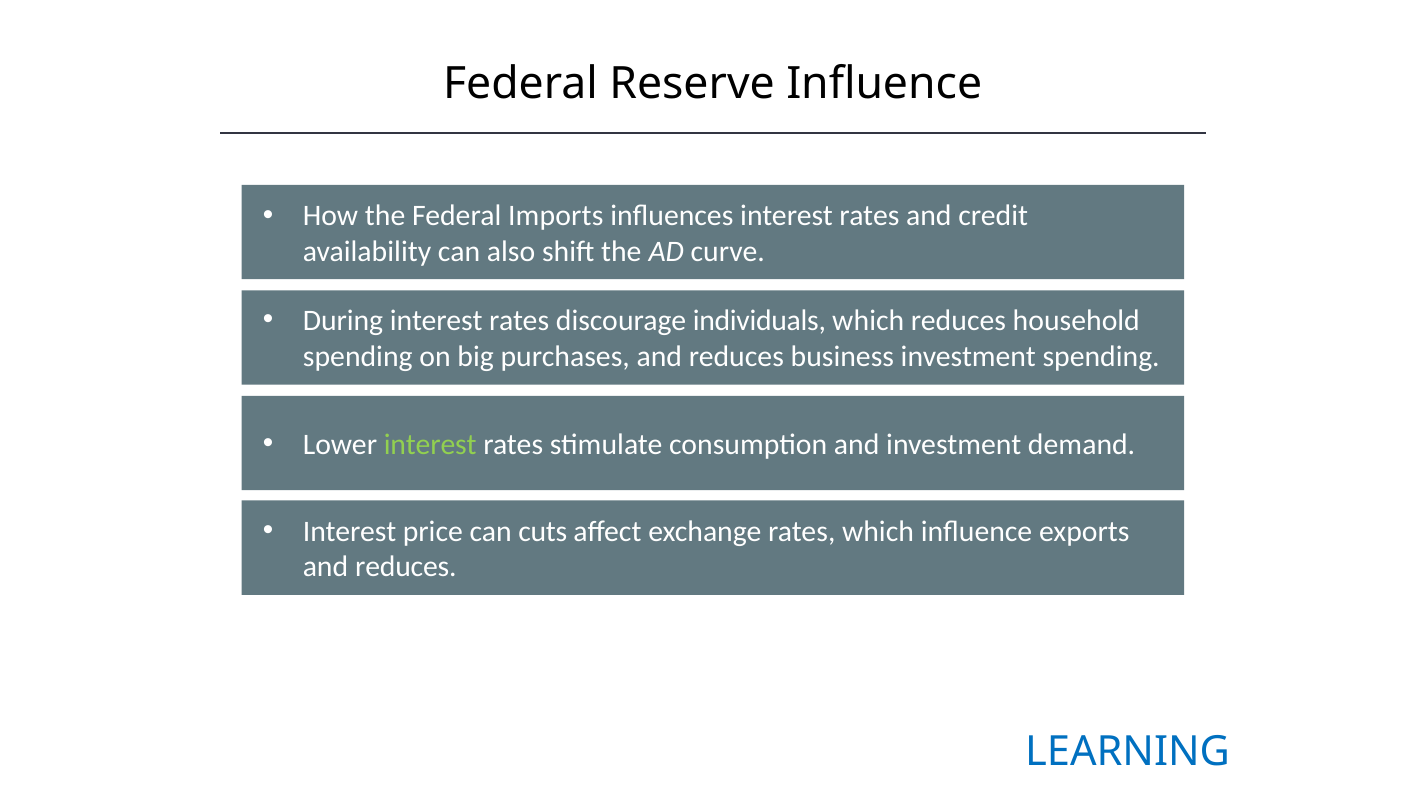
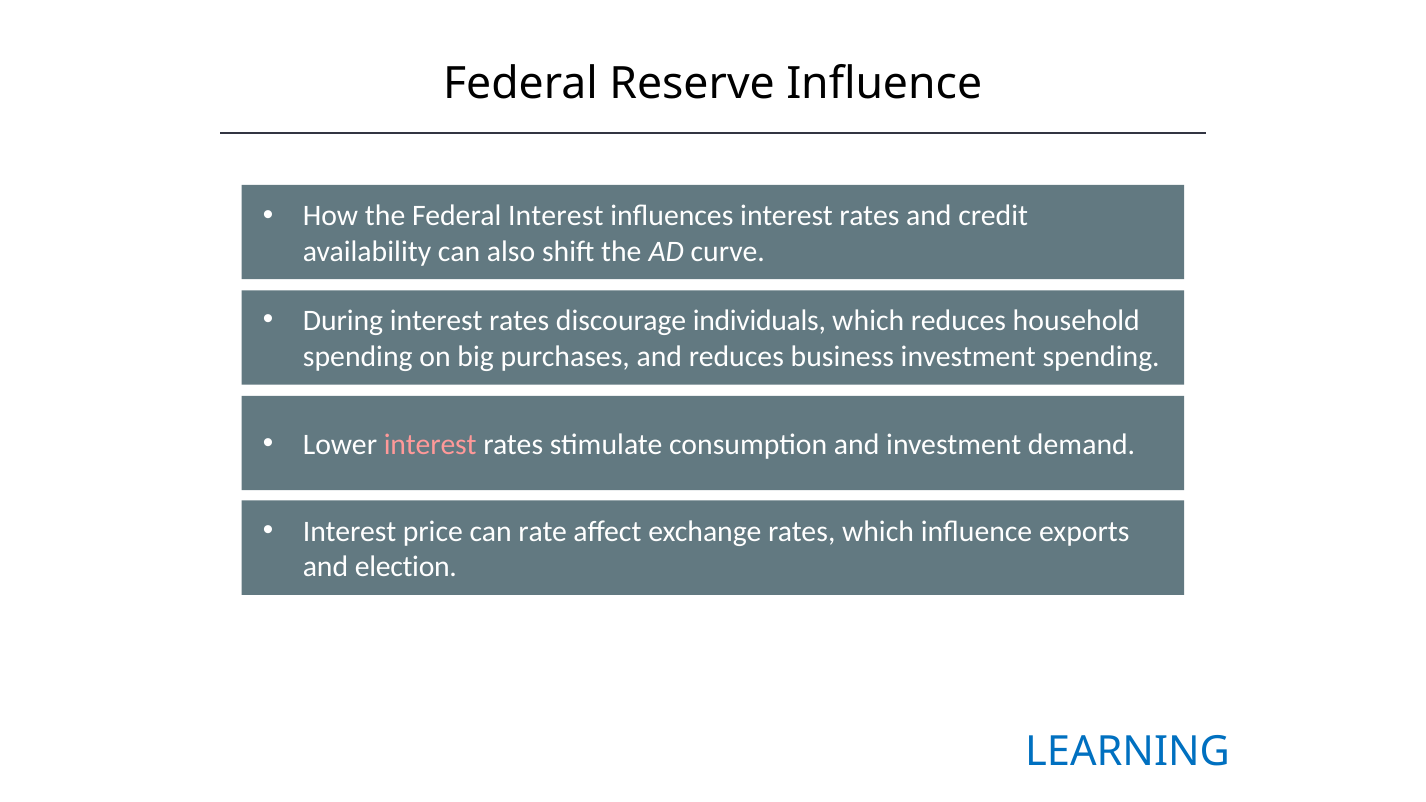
Federal Imports: Imports -> Interest (556, 216)
interest colour: light green -> pink (430, 445)
cuts: cuts -> rate (543, 531)
reduces: reduces -> election (406, 567)
